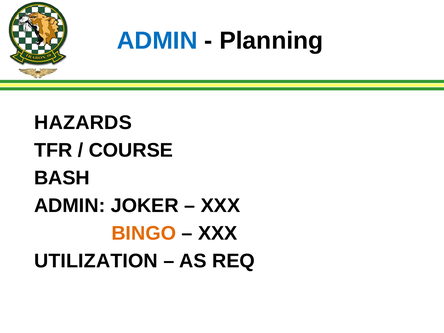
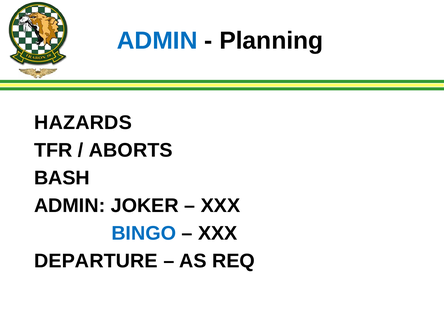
COURSE: COURSE -> ABORTS (131, 150)
BINGO colour: orange -> blue (144, 233)
UTILIZATION: UTILIZATION -> DEPARTURE (96, 261)
